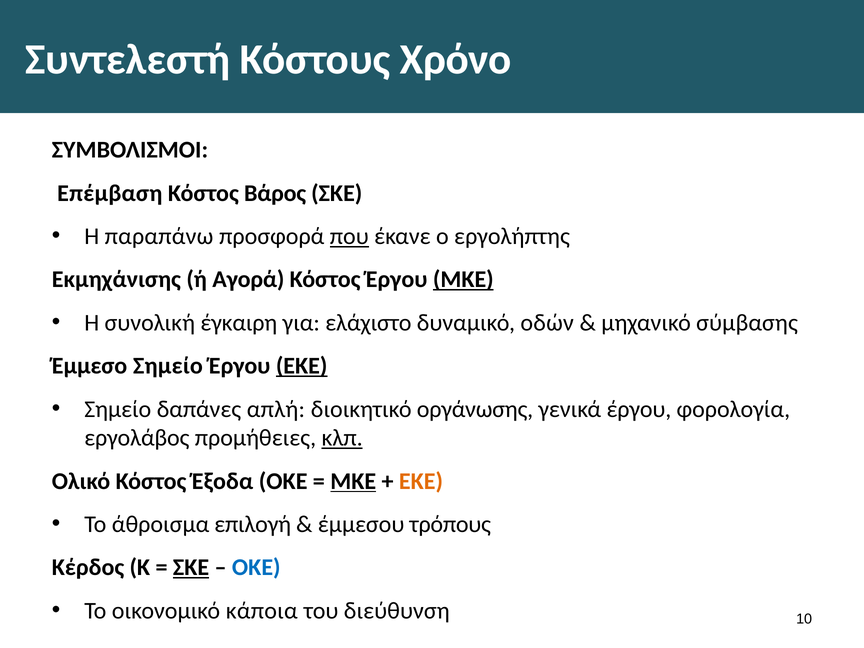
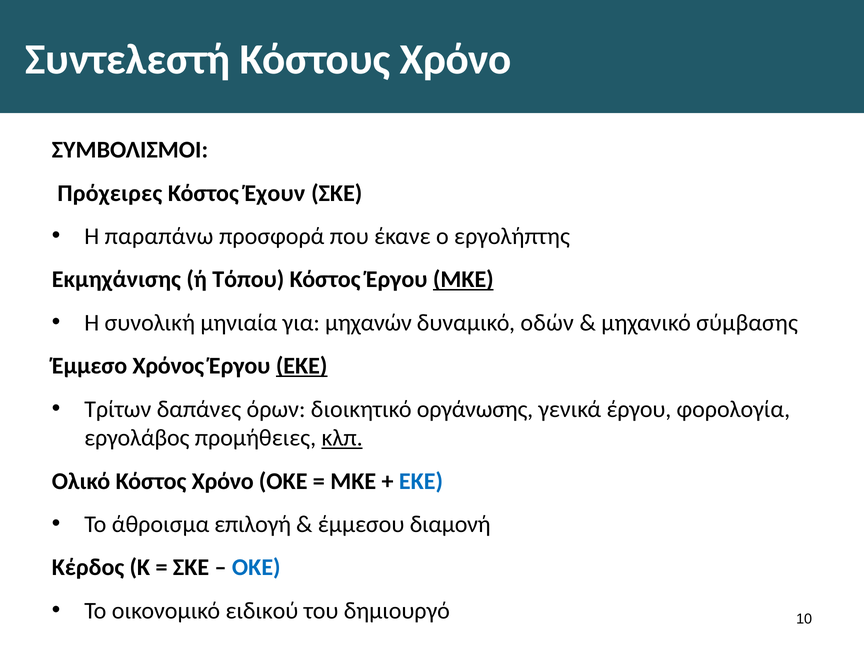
Επέμβαση: Επέμβαση -> Πρόχειρες (110, 193)
Βάρος: Βάρος -> Έχουν (275, 193)
που underline: present -> none (349, 236)
Αγορά: Αγορά -> Τόπου (248, 280)
έγκαιρη: έγκαιρη -> μηνιαία (239, 323)
ελάχιστο: ελάχιστο -> μηχανών (368, 323)
Έμμεσο Σημείο: Σημείο -> Χρόνος (168, 366)
Σημείο: Σημείο -> Τρίτων (118, 409)
απλή: απλή -> όρων (276, 409)
Κόστος Έξοδα: Έξοδα -> Χρόνο (223, 481)
ΜΚΕ underline: present -> none (353, 481)
ΕΚΕ colour: orange -> blue (421, 481)
τρόπους: τρόπους -> διαμονή (450, 524)
ΣΚΕ underline: present -> none (191, 568)
κάποια: κάποια -> ειδικού (262, 611)
διεύθυνση: διεύθυνση -> δημιουργό (397, 611)
